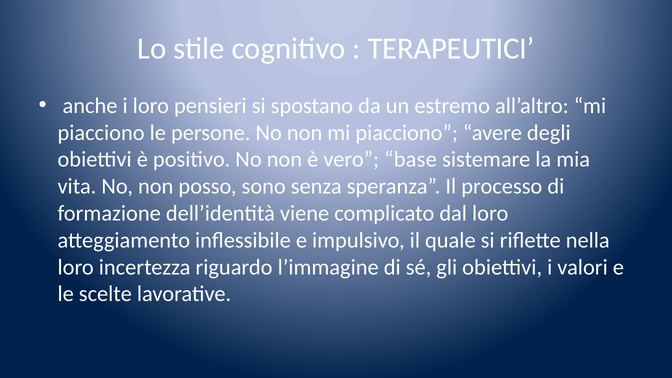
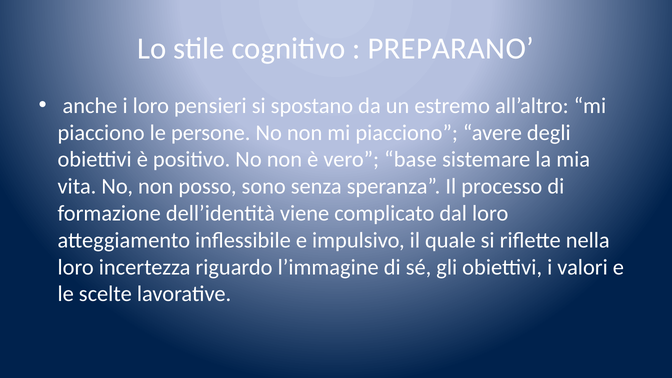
TERAPEUTICI: TERAPEUTICI -> PREPARANO (451, 49)
